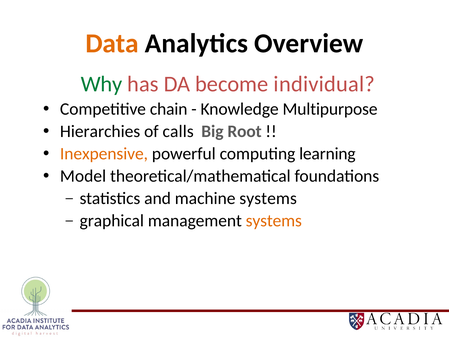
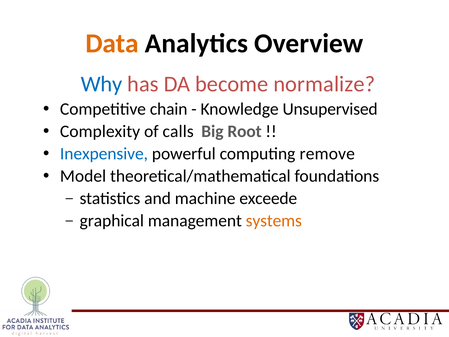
Why colour: green -> blue (102, 84)
individual: individual -> normalize (324, 84)
Multipurpose: Multipurpose -> Unsupervised (330, 109)
Hierarchies: Hierarchies -> Complexity (100, 131)
Inexpensive colour: orange -> blue (104, 154)
learning: learning -> remove (327, 154)
machine systems: systems -> exceede (268, 198)
